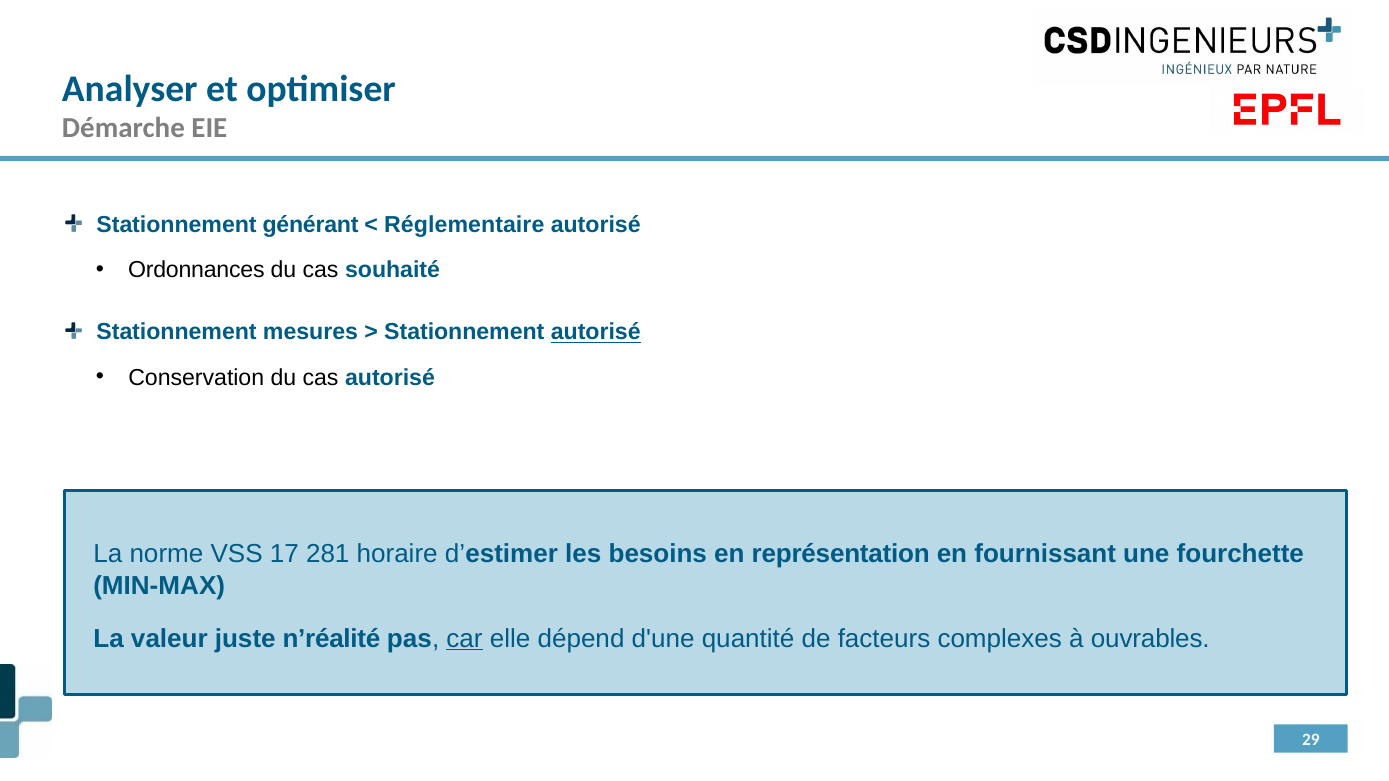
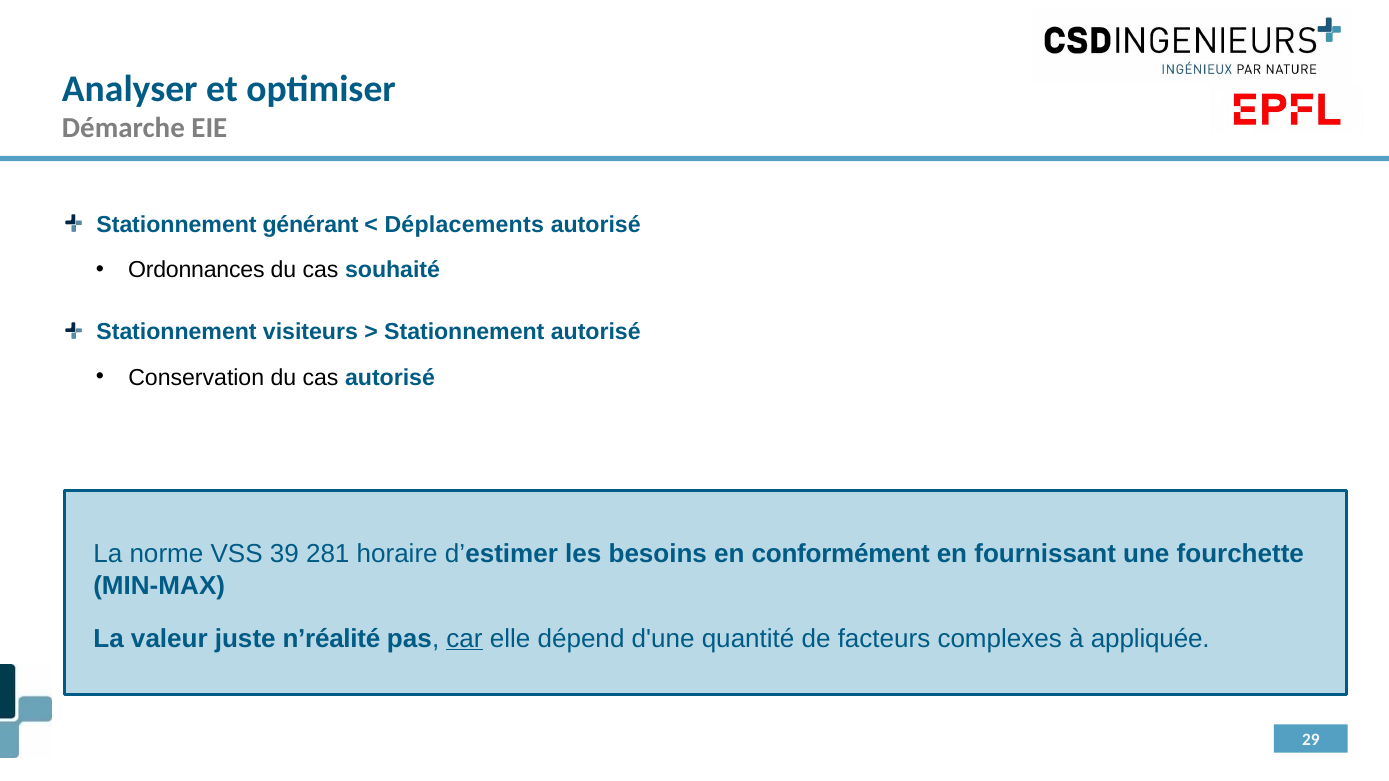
Réglementaire: Réglementaire -> Déplacements (464, 225)
mesures: mesures -> visiteurs (310, 332)
autorisé underline: present -> none (596, 332)
17: 17 -> 39 (284, 555)
représentation: représentation -> conformément (841, 555)
ouvrables: ouvrables -> appliquée (1150, 639)
